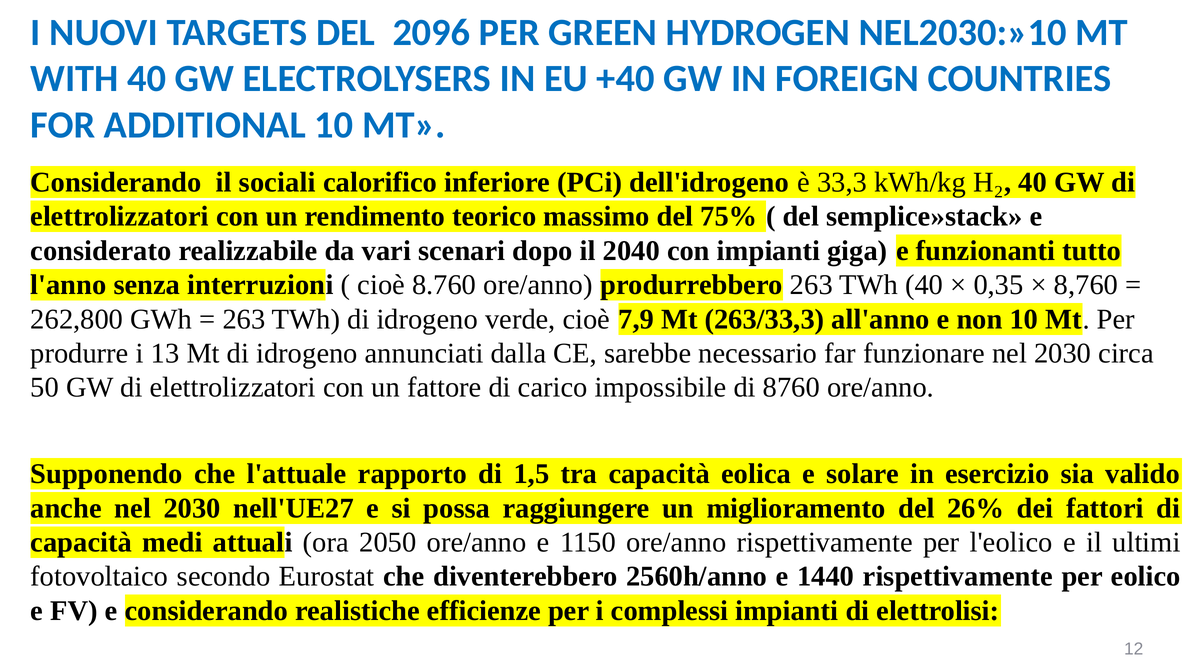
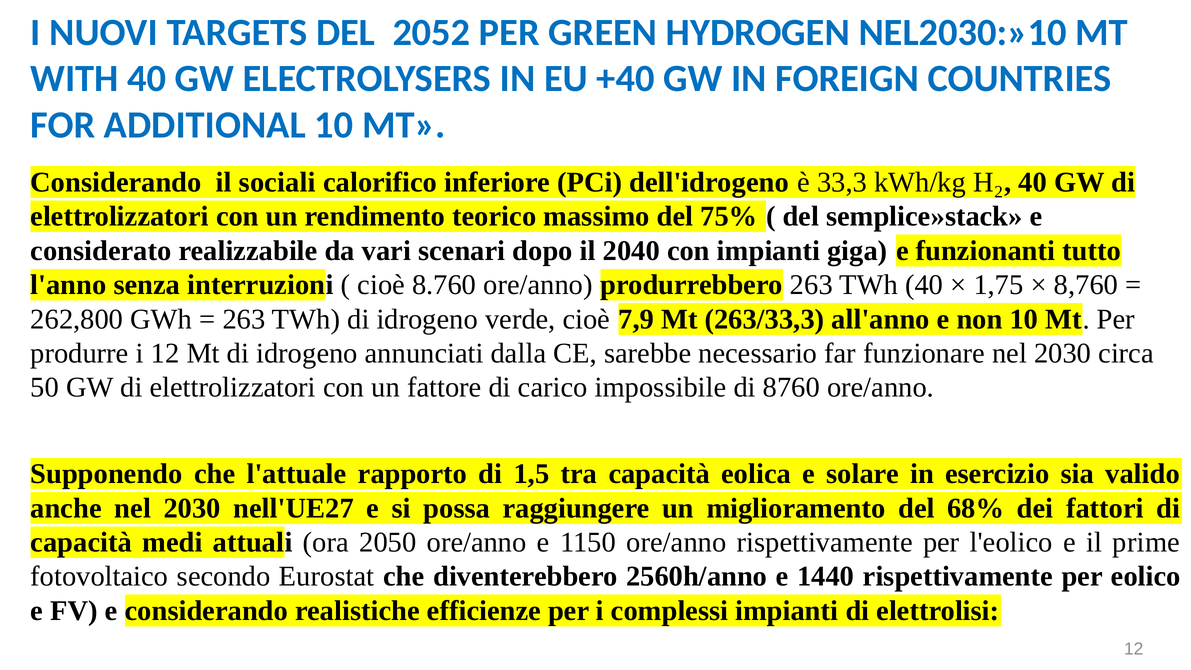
2096: 2096 -> 2052 (431, 32)
0,35: 0,35 -> 1,75 (999, 285)
i 13: 13 -> 12 (165, 353)
26%: 26% -> 68% (976, 508)
ultimi: ultimi -> prime (1146, 542)
